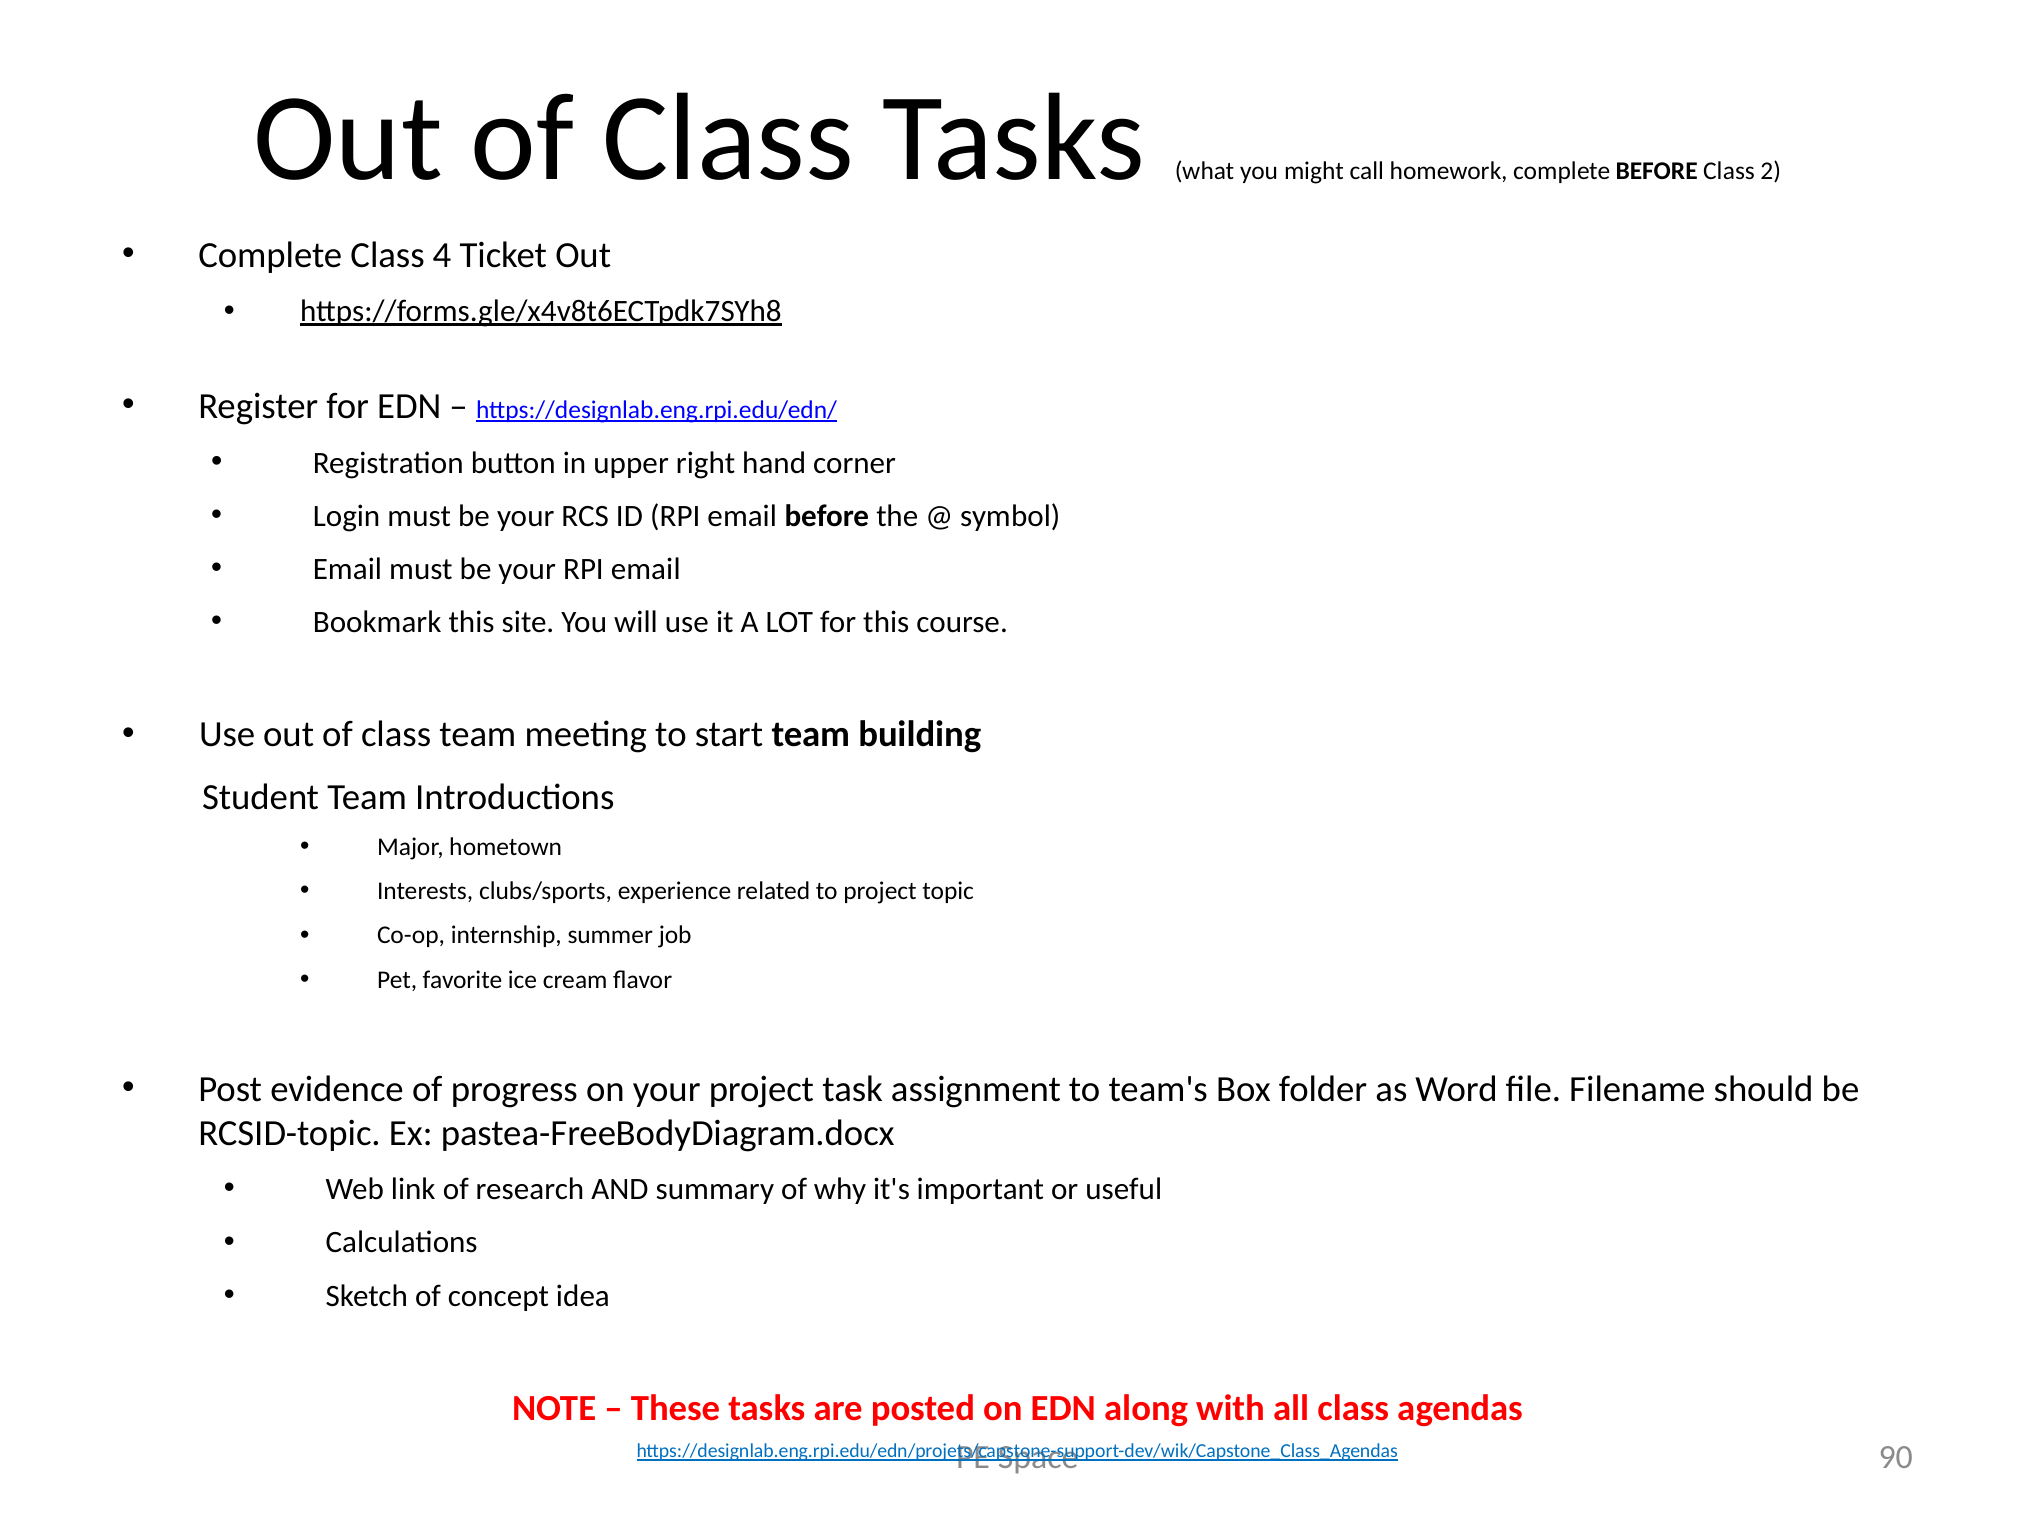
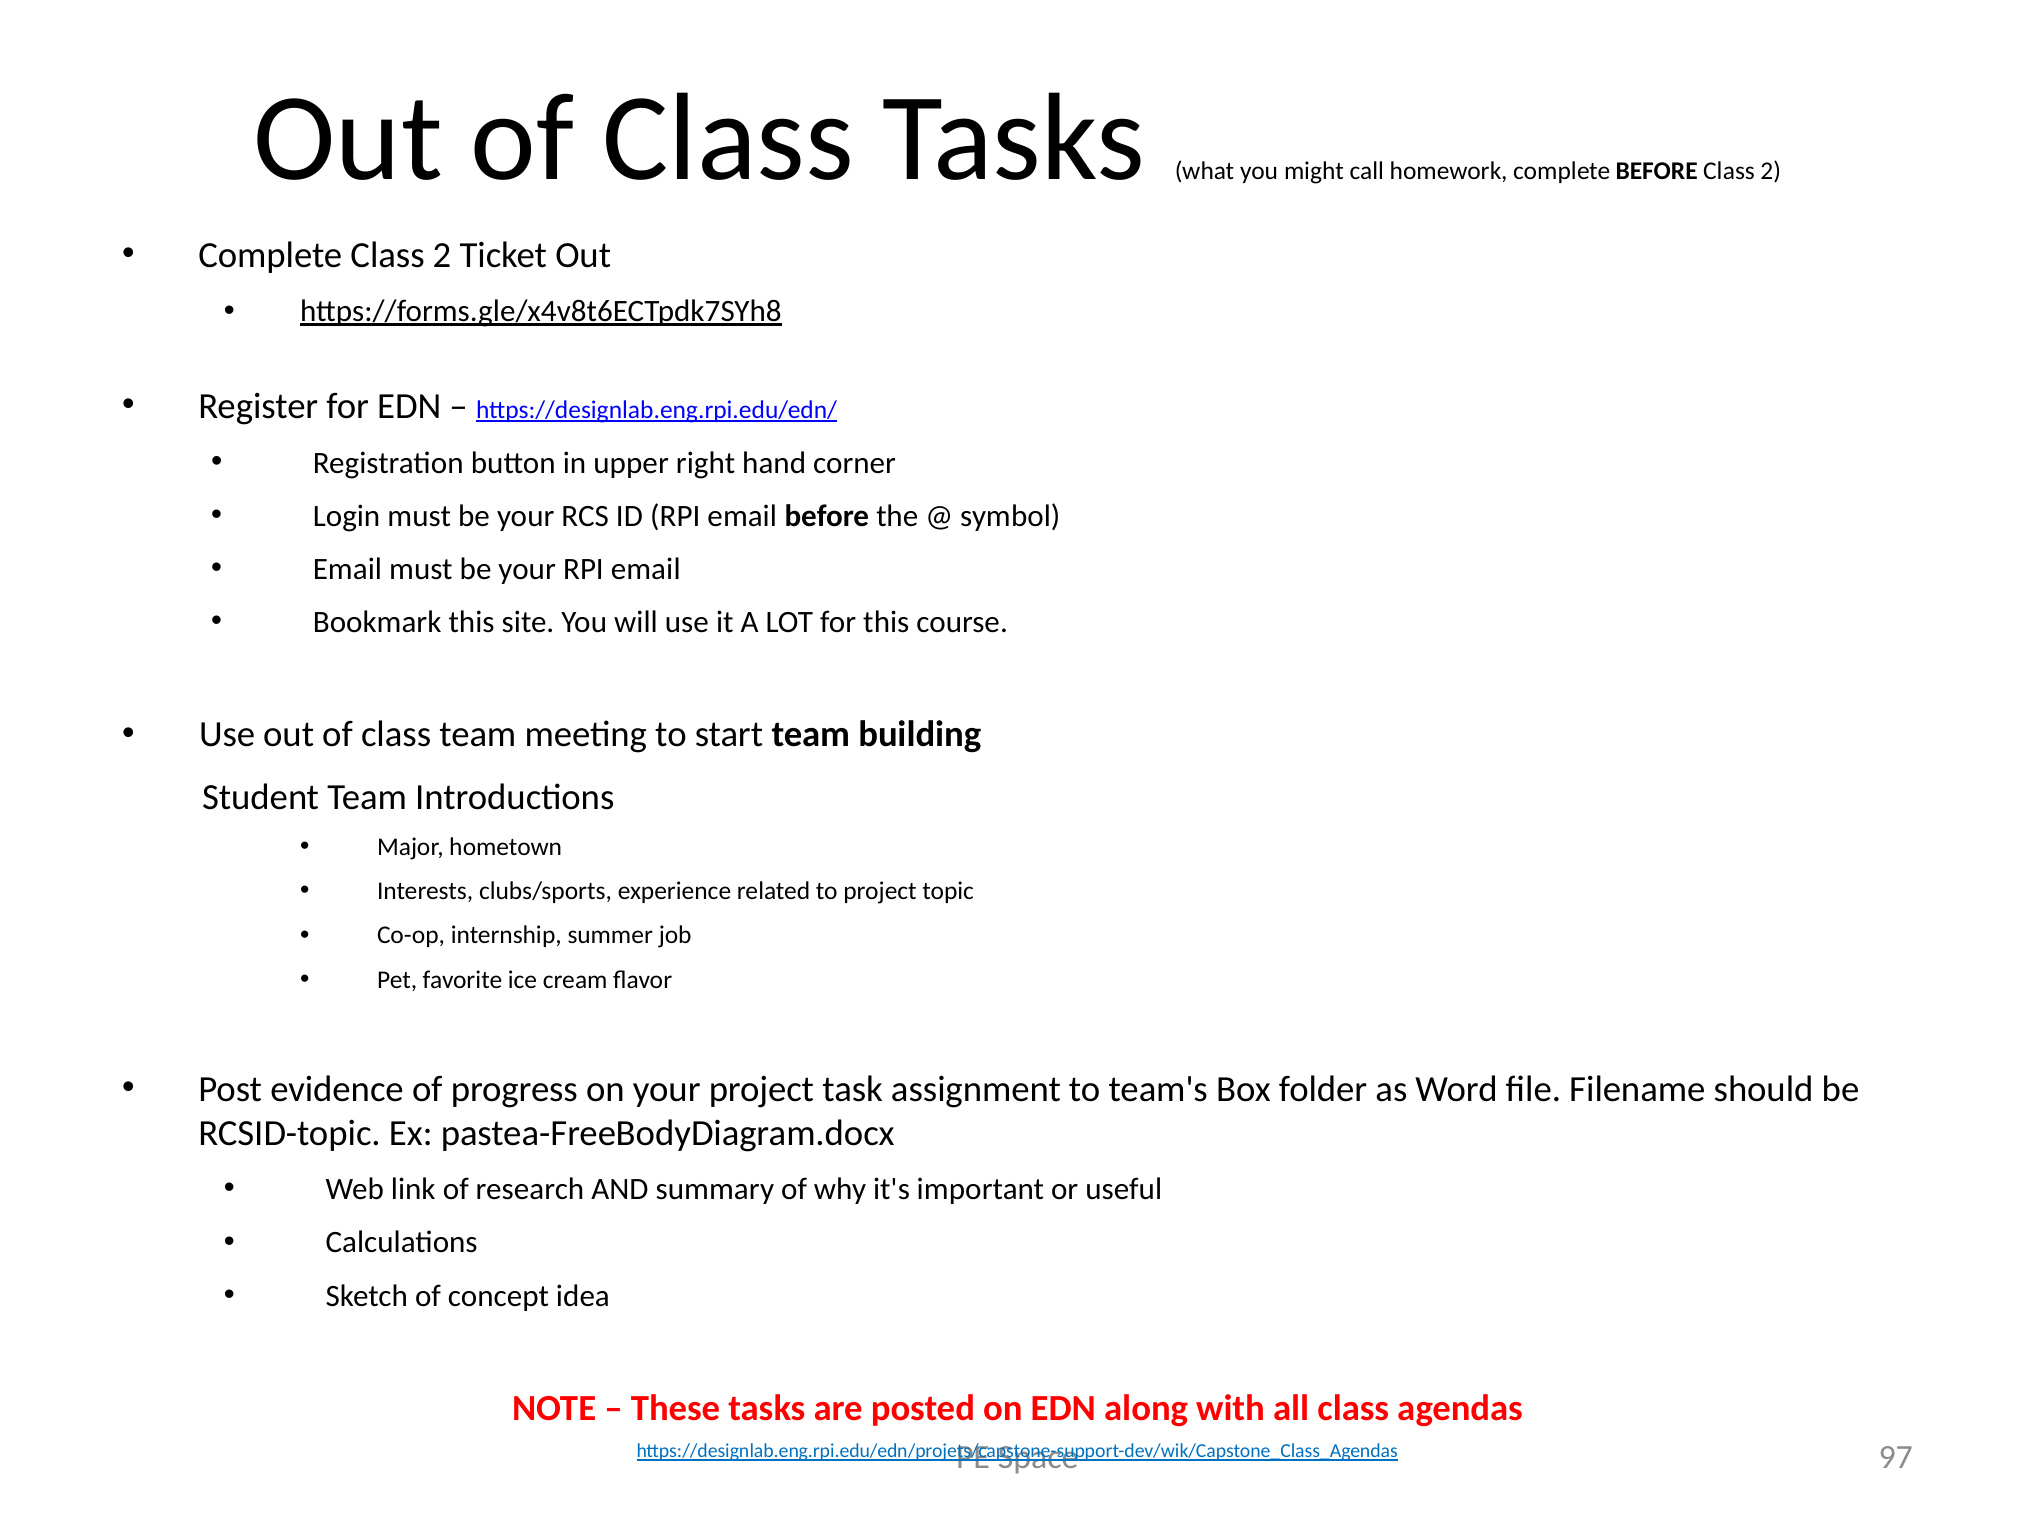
Complete Class 4: 4 -> 2 (442, 255)
90: 90 -> 97 (1896, 1457)
